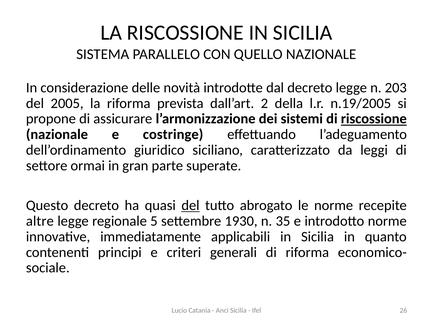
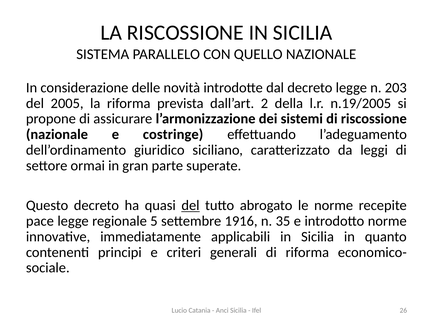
riscossione underline: present -> none (374, 119)
altre: altre -> pace (40, 221)
1930: 1930 -> 1916 (241, 221)
